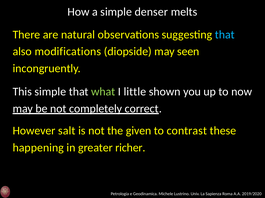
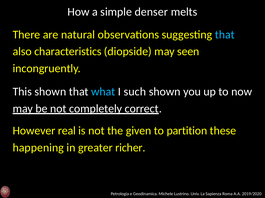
modifications: modifications -> characteristics (68, 52)
This simple: simple -> shown (50, 92)
what colour: light green -> light blue (103, 92)
little: little -> such (135, 92)
salt: salt -> real (67, 131)
contrast: contrast -> partition (187, 131)
